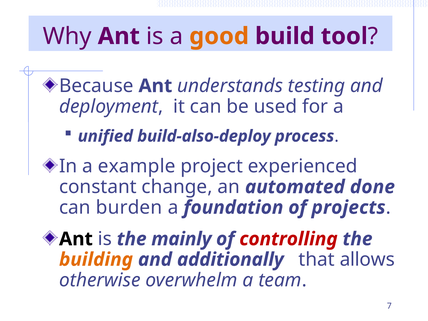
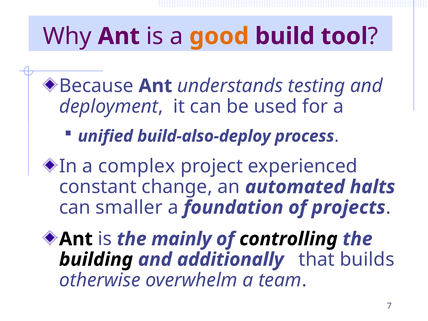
example: example -> complex (137, 166)
done: done -> halts (373, 187)
burden: burden -> smaller (129, 207)
controlling colour: red -> black (288, 239)
building colour: orange -> black (96, 260)
allows: allows -> builds (367, 260)
